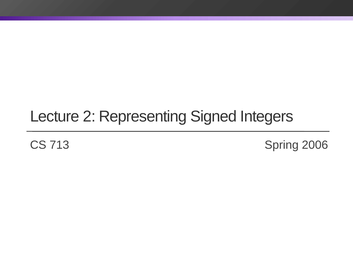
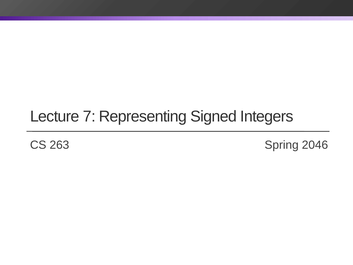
2: 2 -> 7 (89, 116)
713: 713 -> 263 (59, 145)
2006: 2006 -> 2046 (315, 145)
